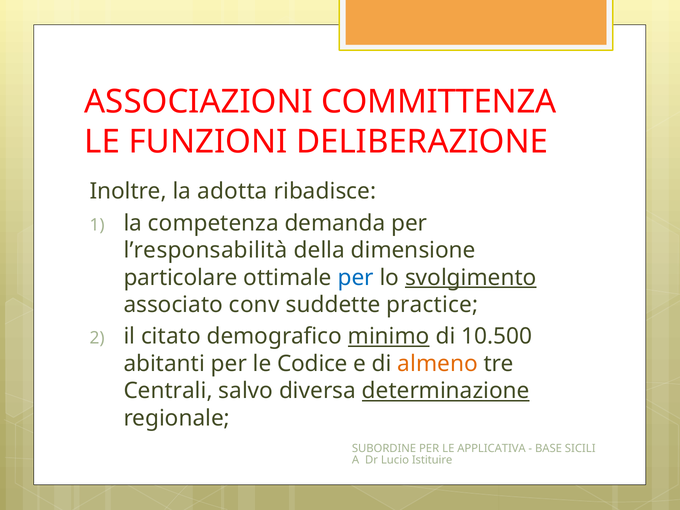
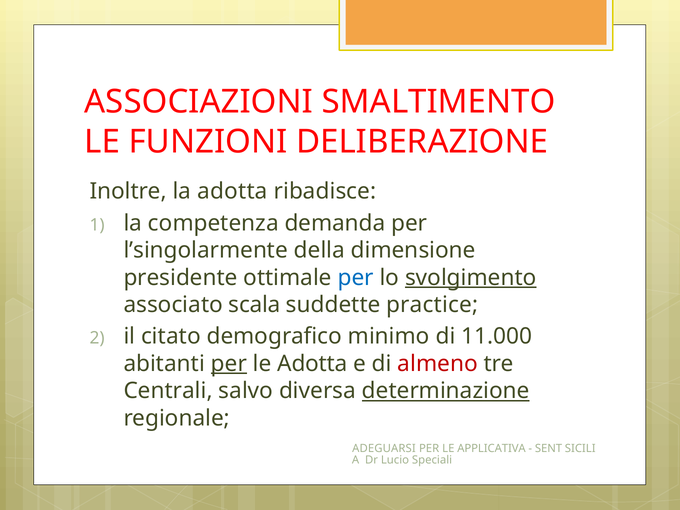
COMMITTENZA: COMMITTENZA -> SMALTIMENTO (439, 102)
l’responsabilità: l’responsabilità -> l’singolarmente (206, 250)
particolare: particolare -> presidente (181, 278)
conv: conv -> scala (255, 305)
minimo underline: present -> none (389, 336)
10.500: 10.500 -> 11.000 (497, 336)
per underline: none -> present (229, 364)
le Codice: Codice -> Adotta (312, 364)
almeno colour: orange -> red (438, 364)
SUBORDINE: SUBORDINE -> ADEGUARSI (384, 449)
BASE: BASE -> SENT (549, 449)
Istituire: Istituire -> Speciali (432, 460)
